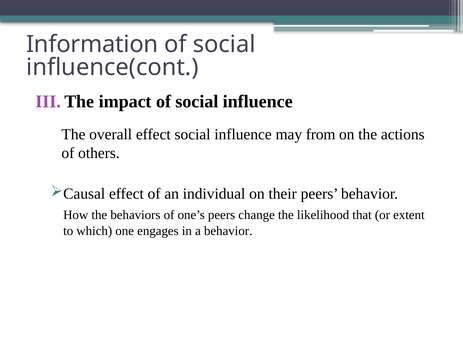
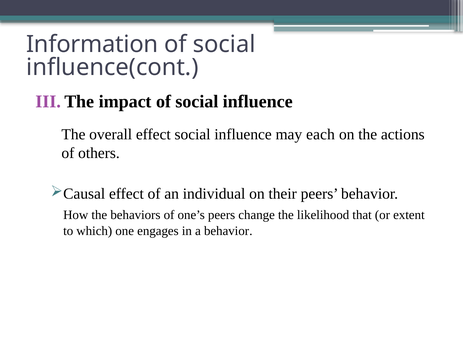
from: from -> each (320, 135)
